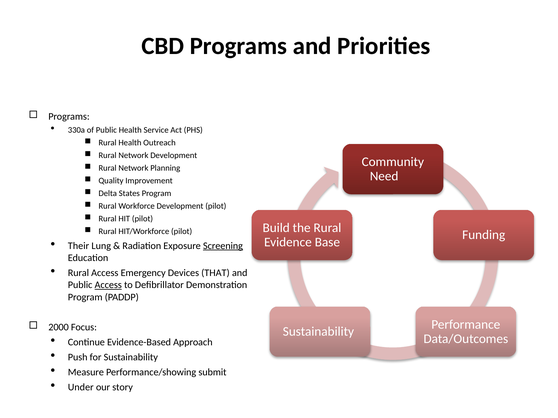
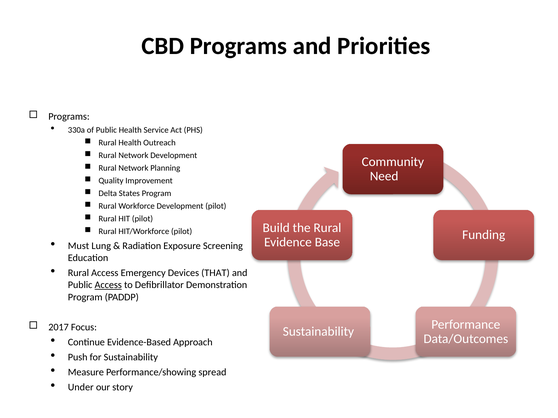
Their: Their -> Must (79, 246)
Screening underline: present -> none (223, 246)
2000: 2000 -> 2017 (59, 327)
submit: submit -> spread (212, 373)
